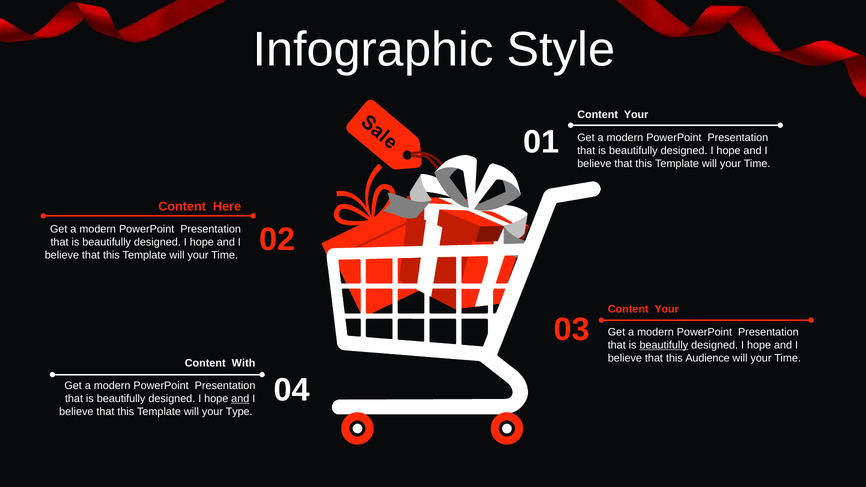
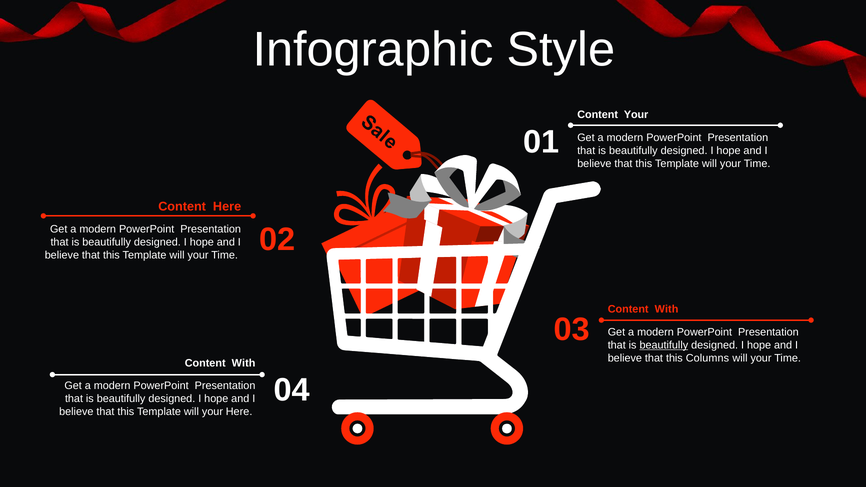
Your: Your -> With (667, 309)
Audience: Audience -> Columns (707, 358)
and underline: present -> none (240, 399)
your Type: Type -> Here (239, 412)
